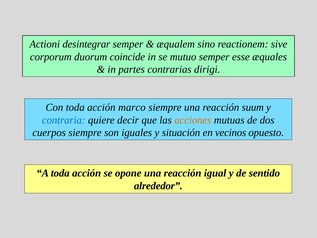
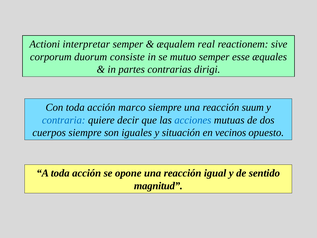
desintegrar: desintegrar -> interpretar (86, 44)
sino: sino -> real (206, 44)
coincide: coincide -> consiste (127, 57)
acciones colour: orange -> blue (193, 120)
alrededor: alrededor -> magnitud (158, 186)
